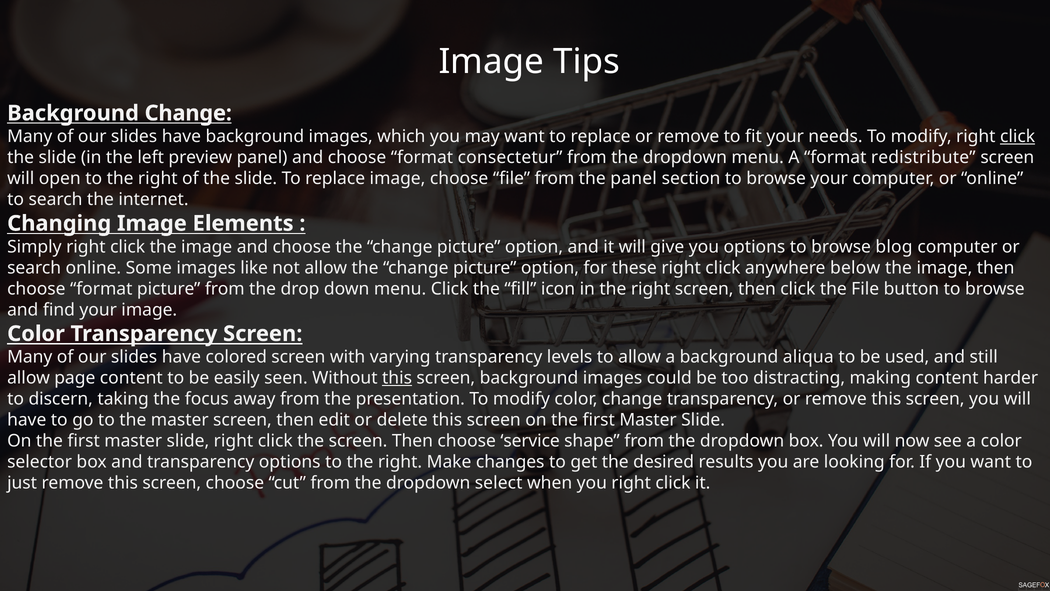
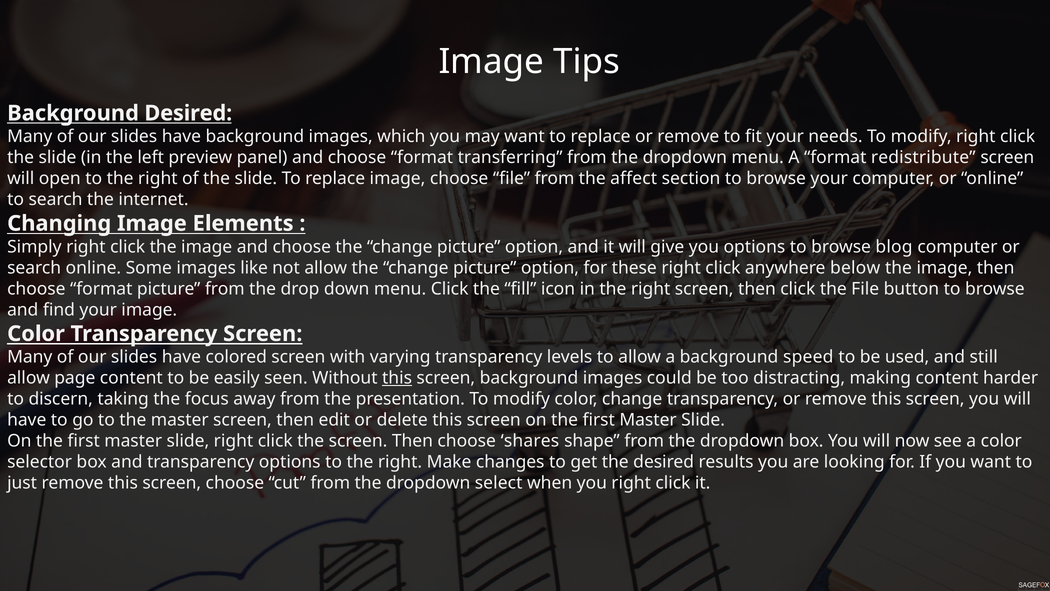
Background Change: Change -> Desired (188, 113)
click underline: present -> none (1018, 136)
consectetur: consectetur -> transferring (510, 157)
the panel: panel -> affect (634, 178)
aliqua: aliqua -> speed (808, 357)
service: service -> shares (530, 441)
